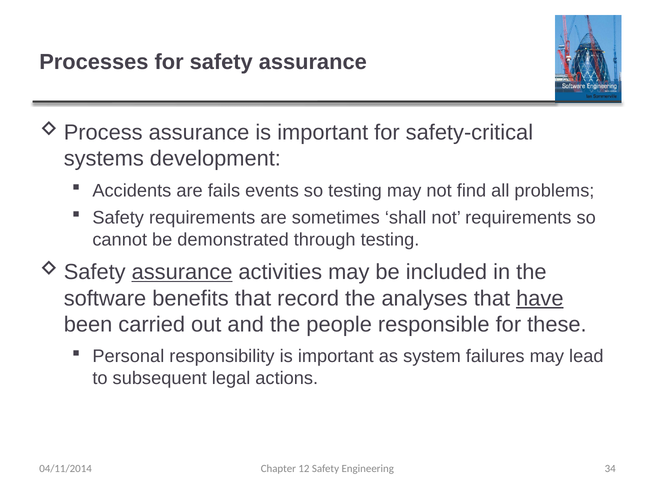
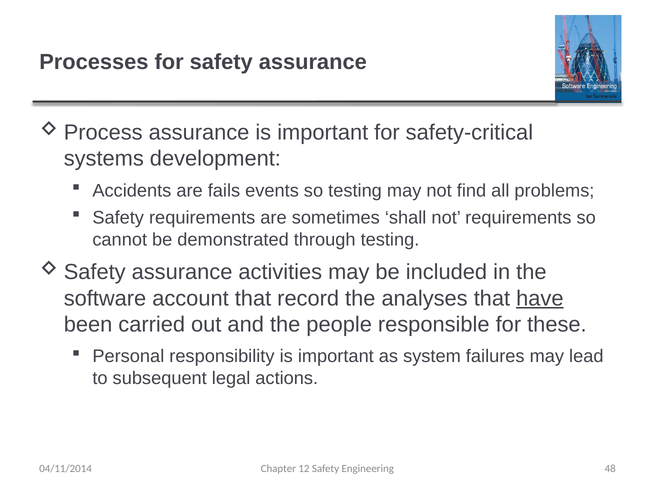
assurance underline: present -> none (182, 272)
benefits: benefits -> account (190, 298)
34: 34 -> 48 (610, 469)
